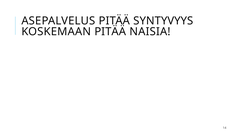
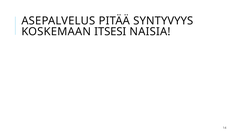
KOSKEMAAN PITÄÄ: PITÄÄ -> ITSESI (110, 32)
